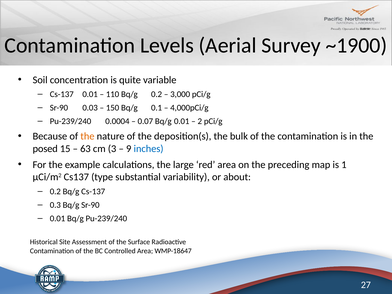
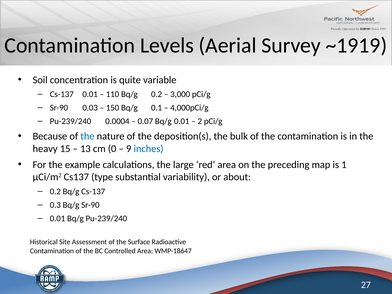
~1900: ~1900 -> ~1919 (356, 45)
the colour: orange -> blue (87, 136)
posed: posed -> heavy (45, 149)
63: 63 -> 13 (85, 149)
3: 3 -> 0 (112, 149)
